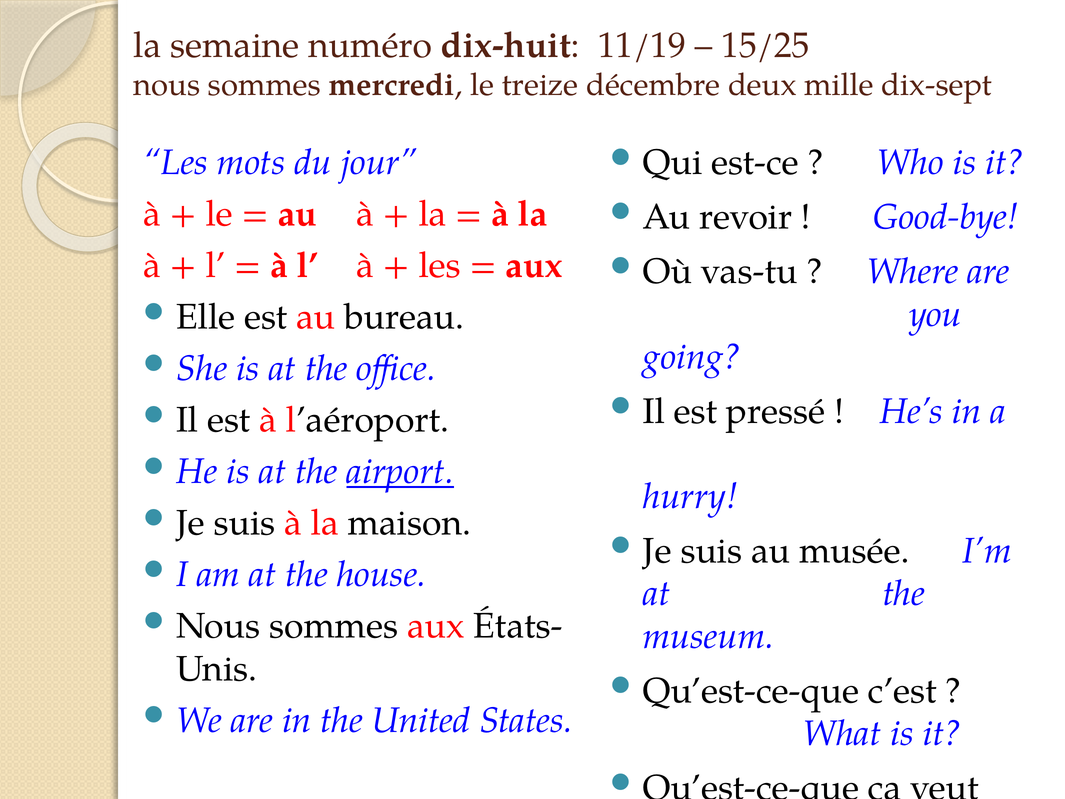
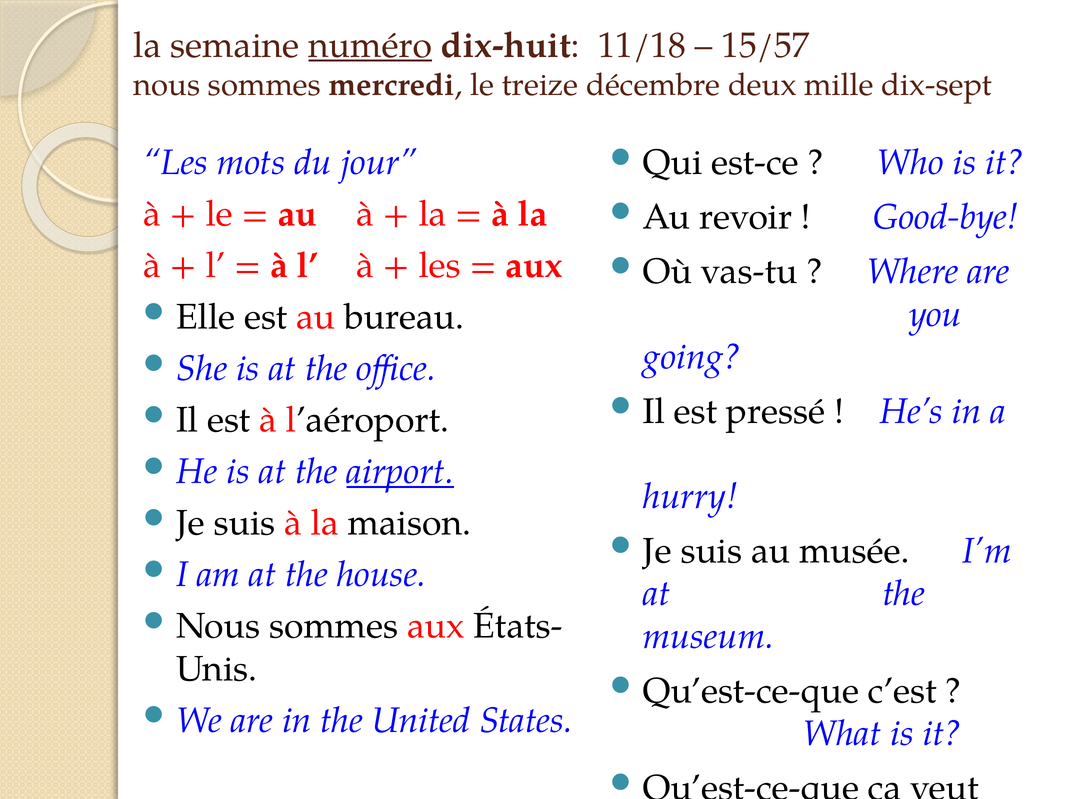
numéro underline: none -> present (370, 45)
11/19: 11/19 -> 11/18 (642, 45)
15/25: 15/25 -> 15/57 (765, 45)
